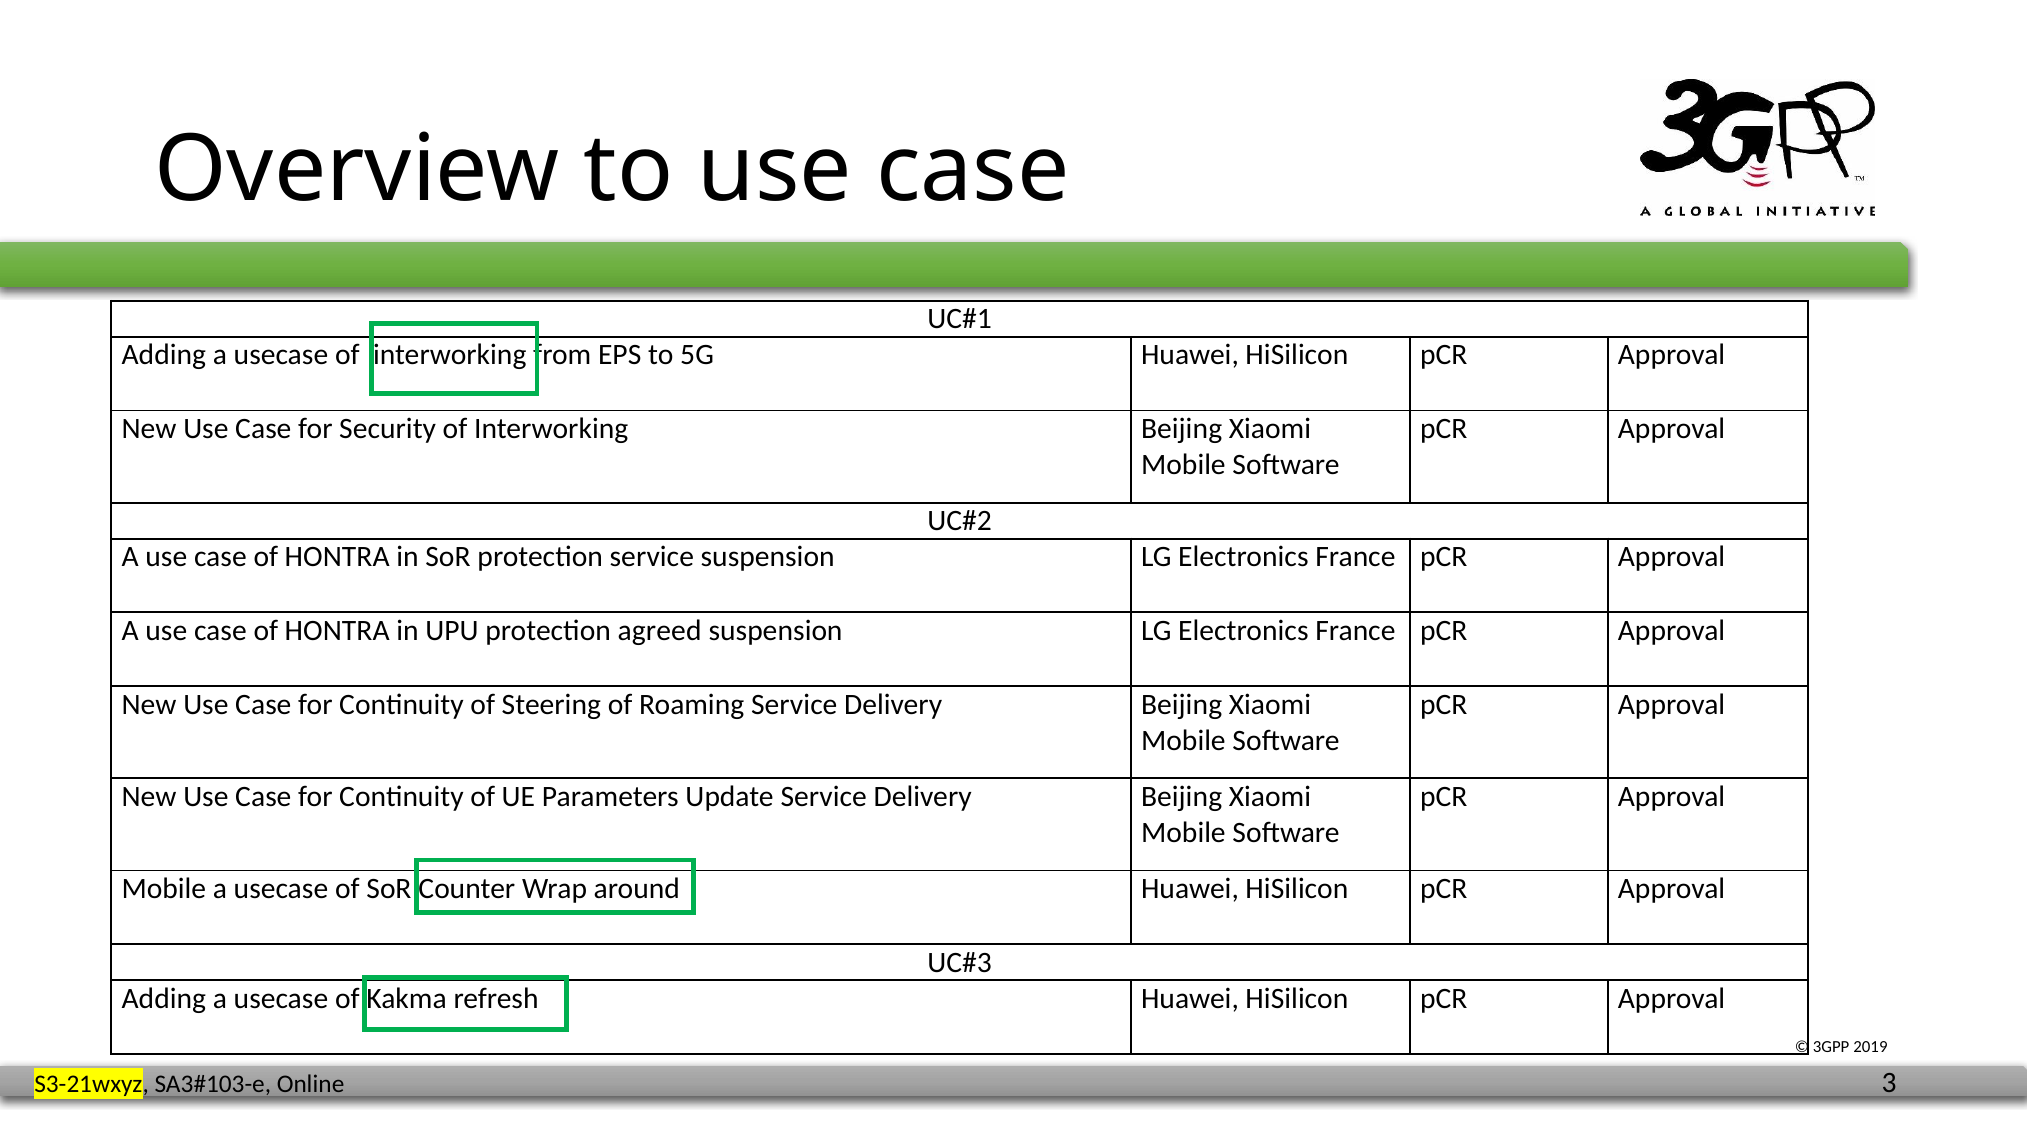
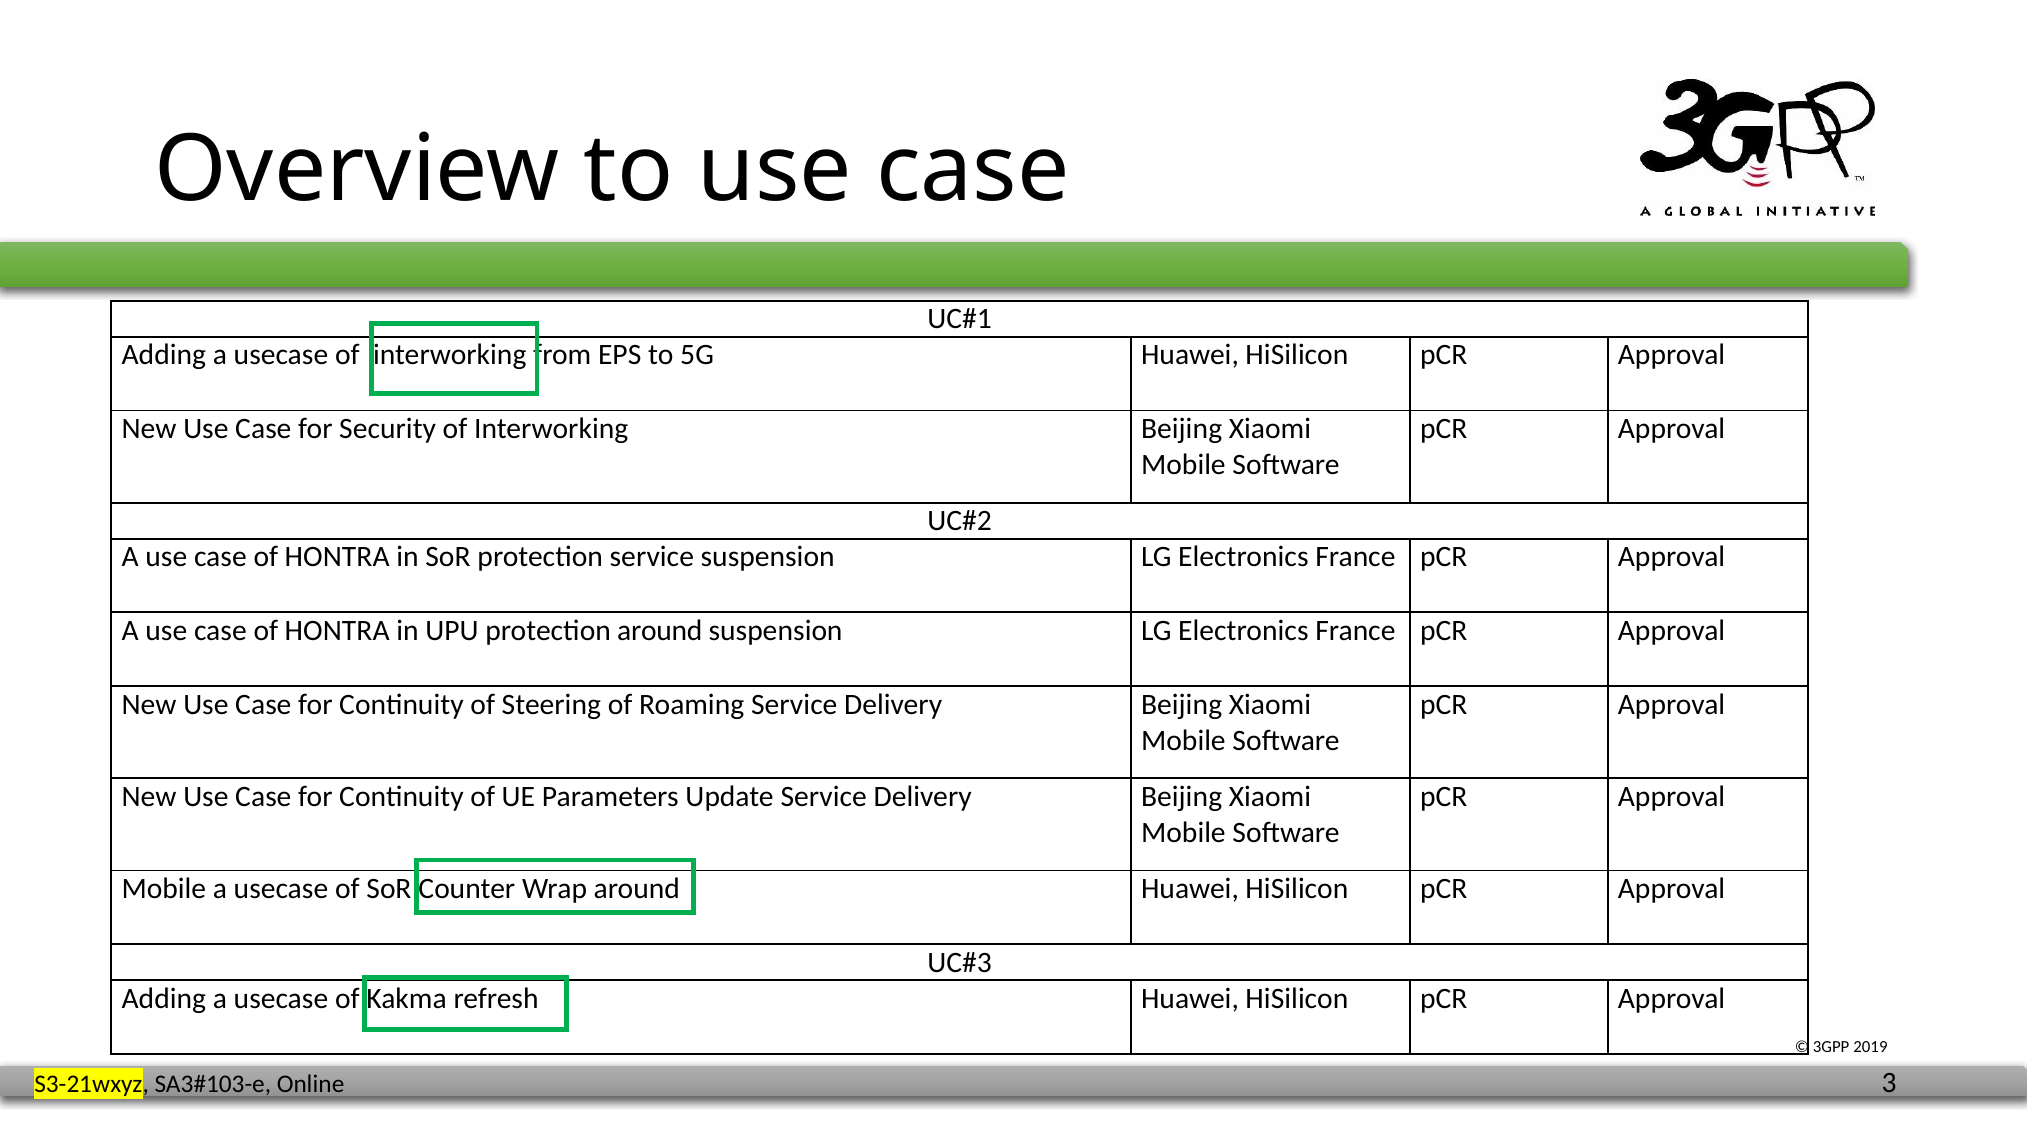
protection agreed: agreed -> around (660, 631)
